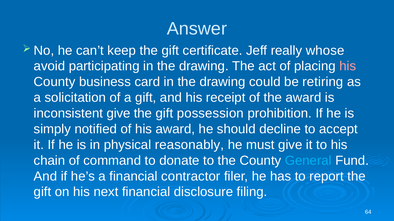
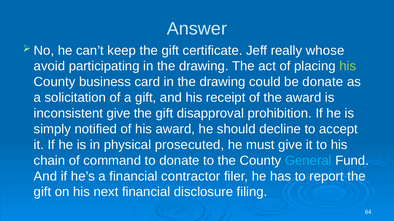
his colour: pink -> light green (348, 66)
be retiring: retiring -> donate (323, 82)
possession: possession -> disapproval (210, 114)
reasonably: reasonably -> prosecuted (190, 145)
